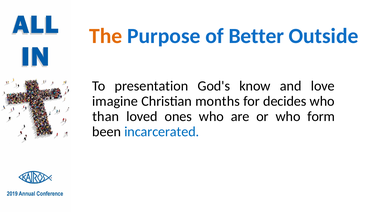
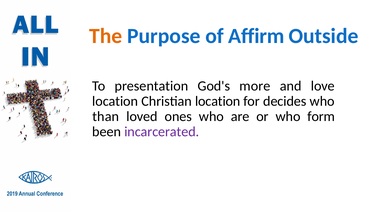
Better: Better -> Affirm (256, 36)
know: know -> more (255, 86)
imagine: imagine -> location (115, 101)
Christian months: months -> location (218, 101)
incarcerated colour: blue -> purple (162, 132)
